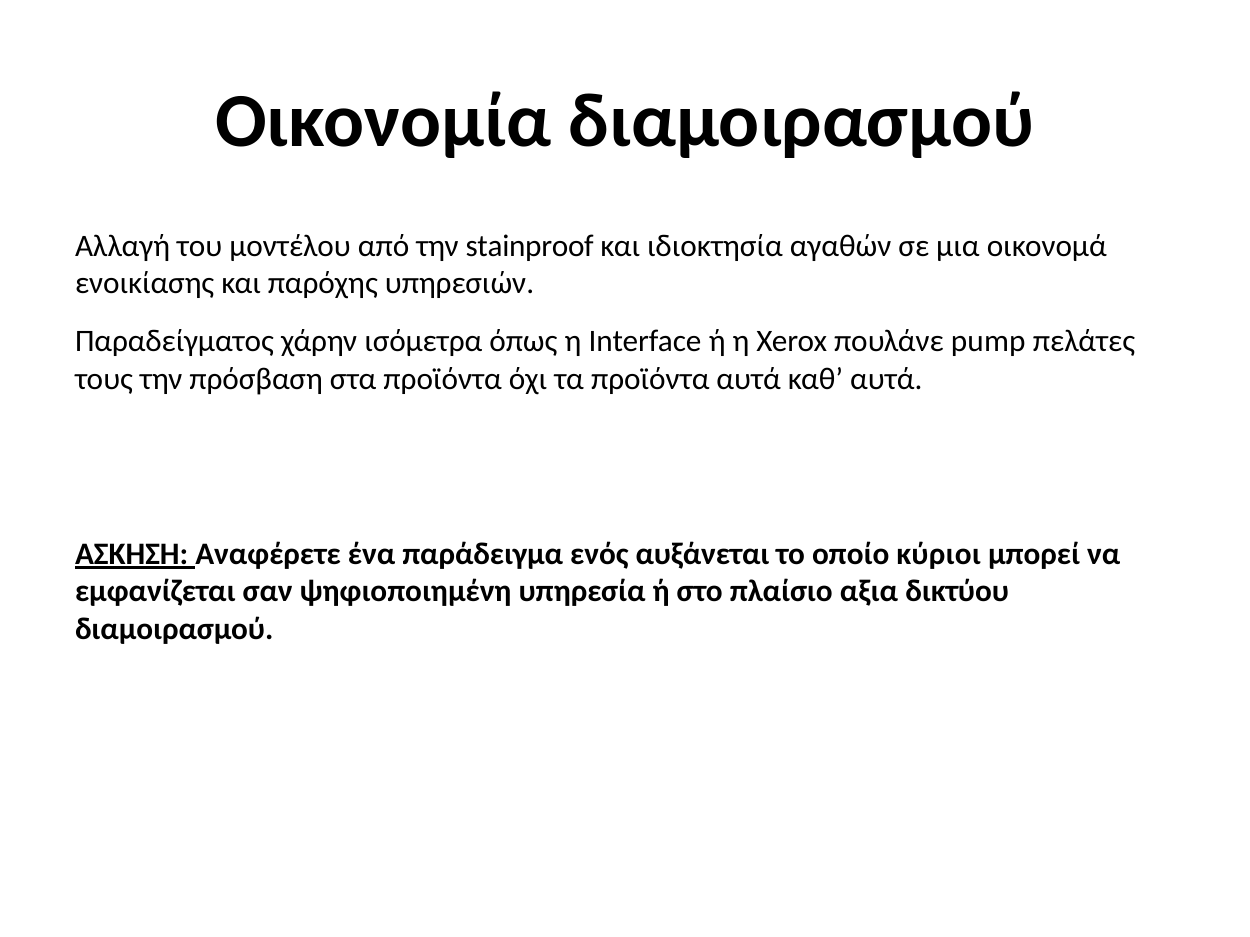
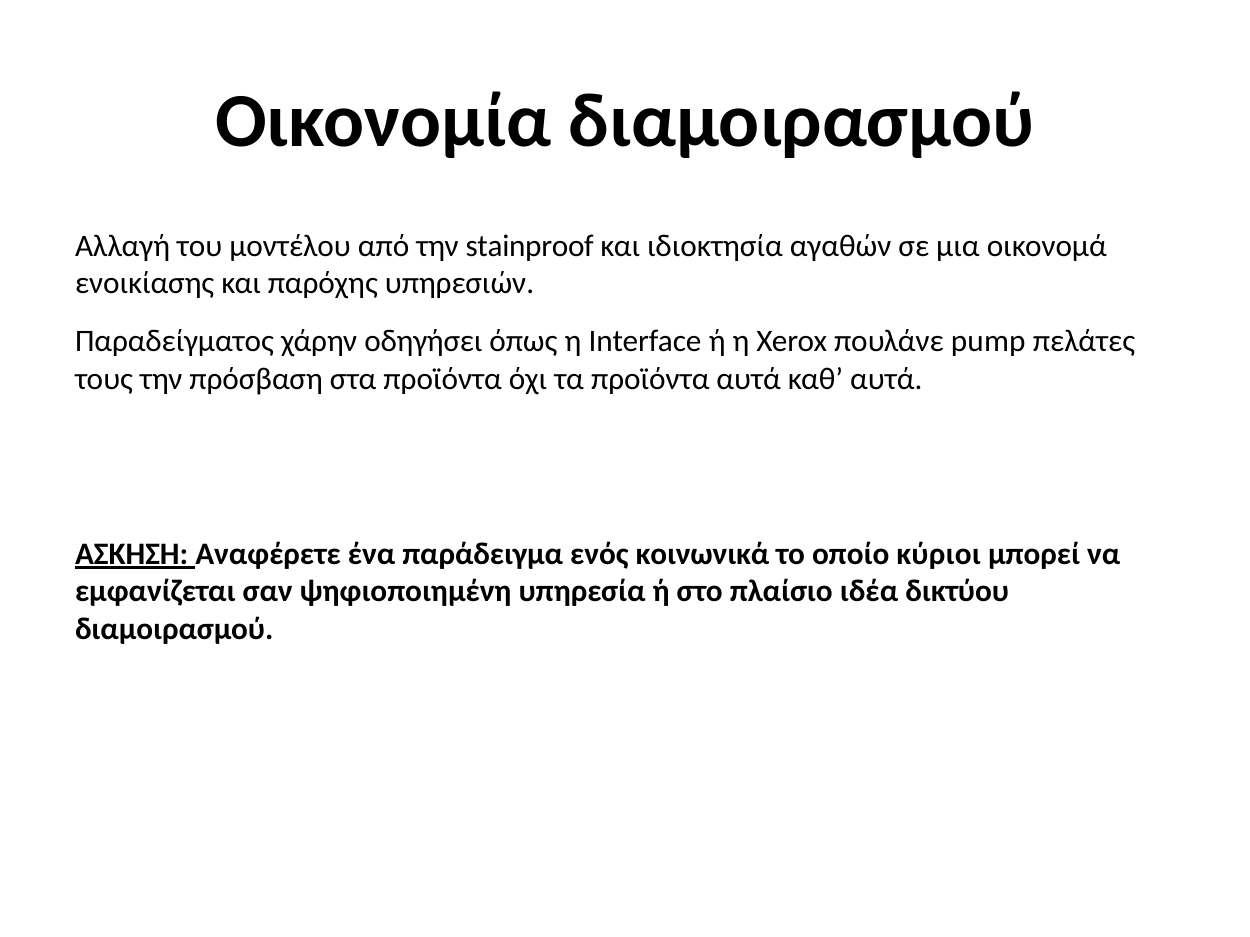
ισόμετρα: ισόμετρα -> οδηγήσει (423, 342)
αυξάνεται: αυξάνεται -> κοινωνικά (702, 554)
αξια: αξια -> ιδέα (869, 592)
